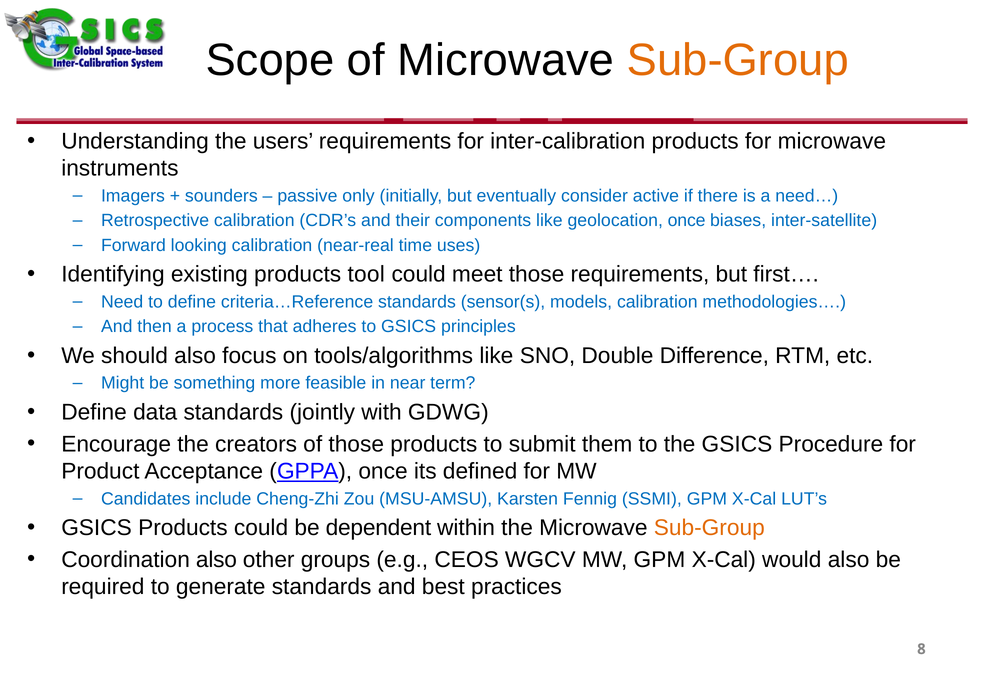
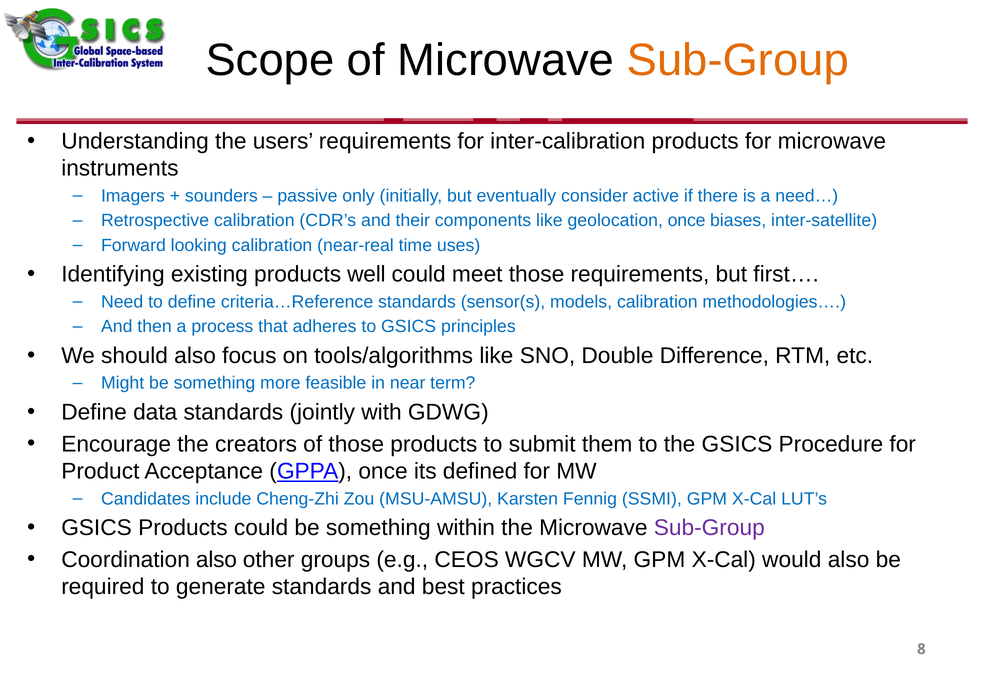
tool: tool -> well (366, 275)
could be dependent: dependent -> something (378, 528)
Sub-Group colour: orange -> purple (709, 528)
